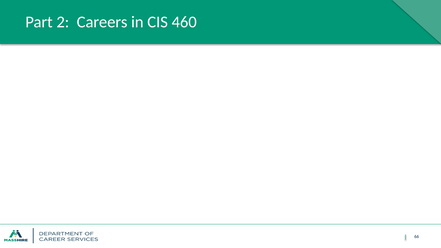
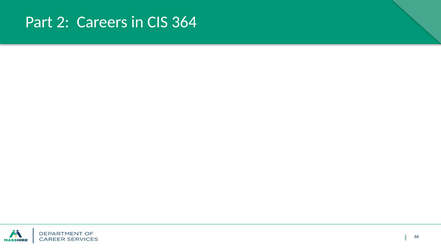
460: 460 -> 364 (184, 22)
